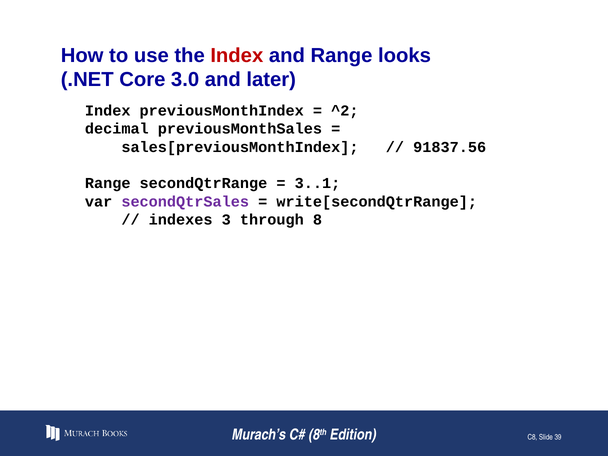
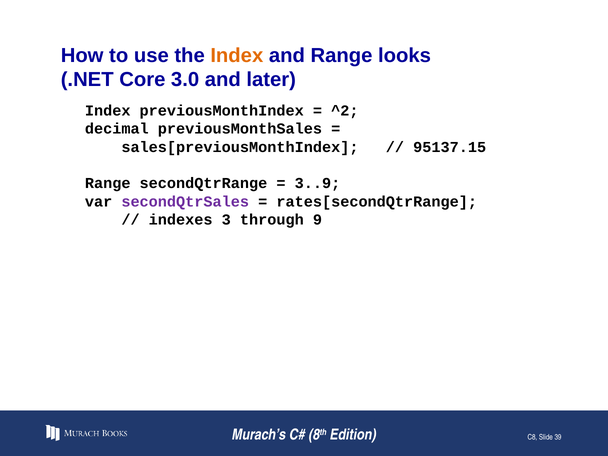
Index colour: red -> orange (237, 55)
91837.56: 91837.56 -> 95137.15 (450, 147)
3..1: 3..1 -> 3..9 (317, 183)
write[secondQtrRange: write[secondQtrRange -> rates[secondQtrRange (377, 202)
8: 8 -> 9 (317, 220)
